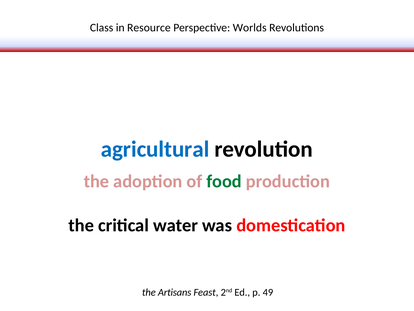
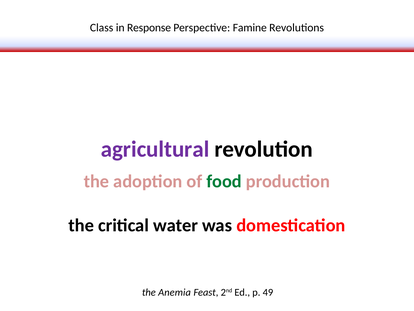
Resource: Resource -> Response (149, 28)
Worlds: Worlds -> Famine (250, 28)
agricultural colour: blue -> purple (155, 149)
Artisans: Artisans -> Anemia (175, 292)
